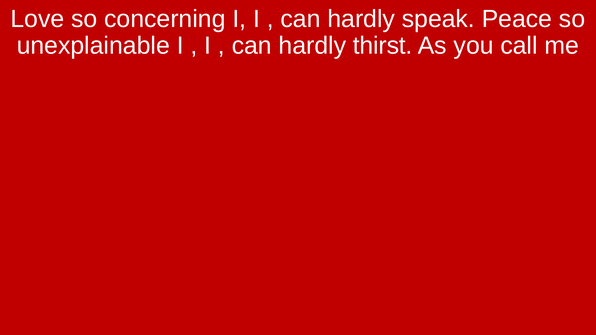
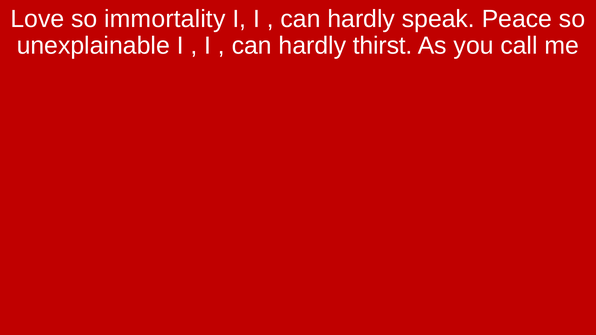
concerning: concerning -> immortality (165, 19)
